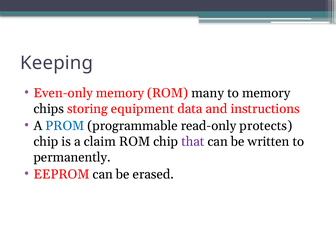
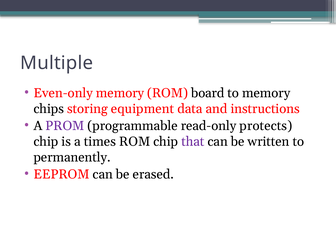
Keeping: Keeping -> Multiple (57, 63)
many: many -> board (208, 93)
PROM colour: blue -> purple (65, 126)
claim: claim -> times (100, 142)
